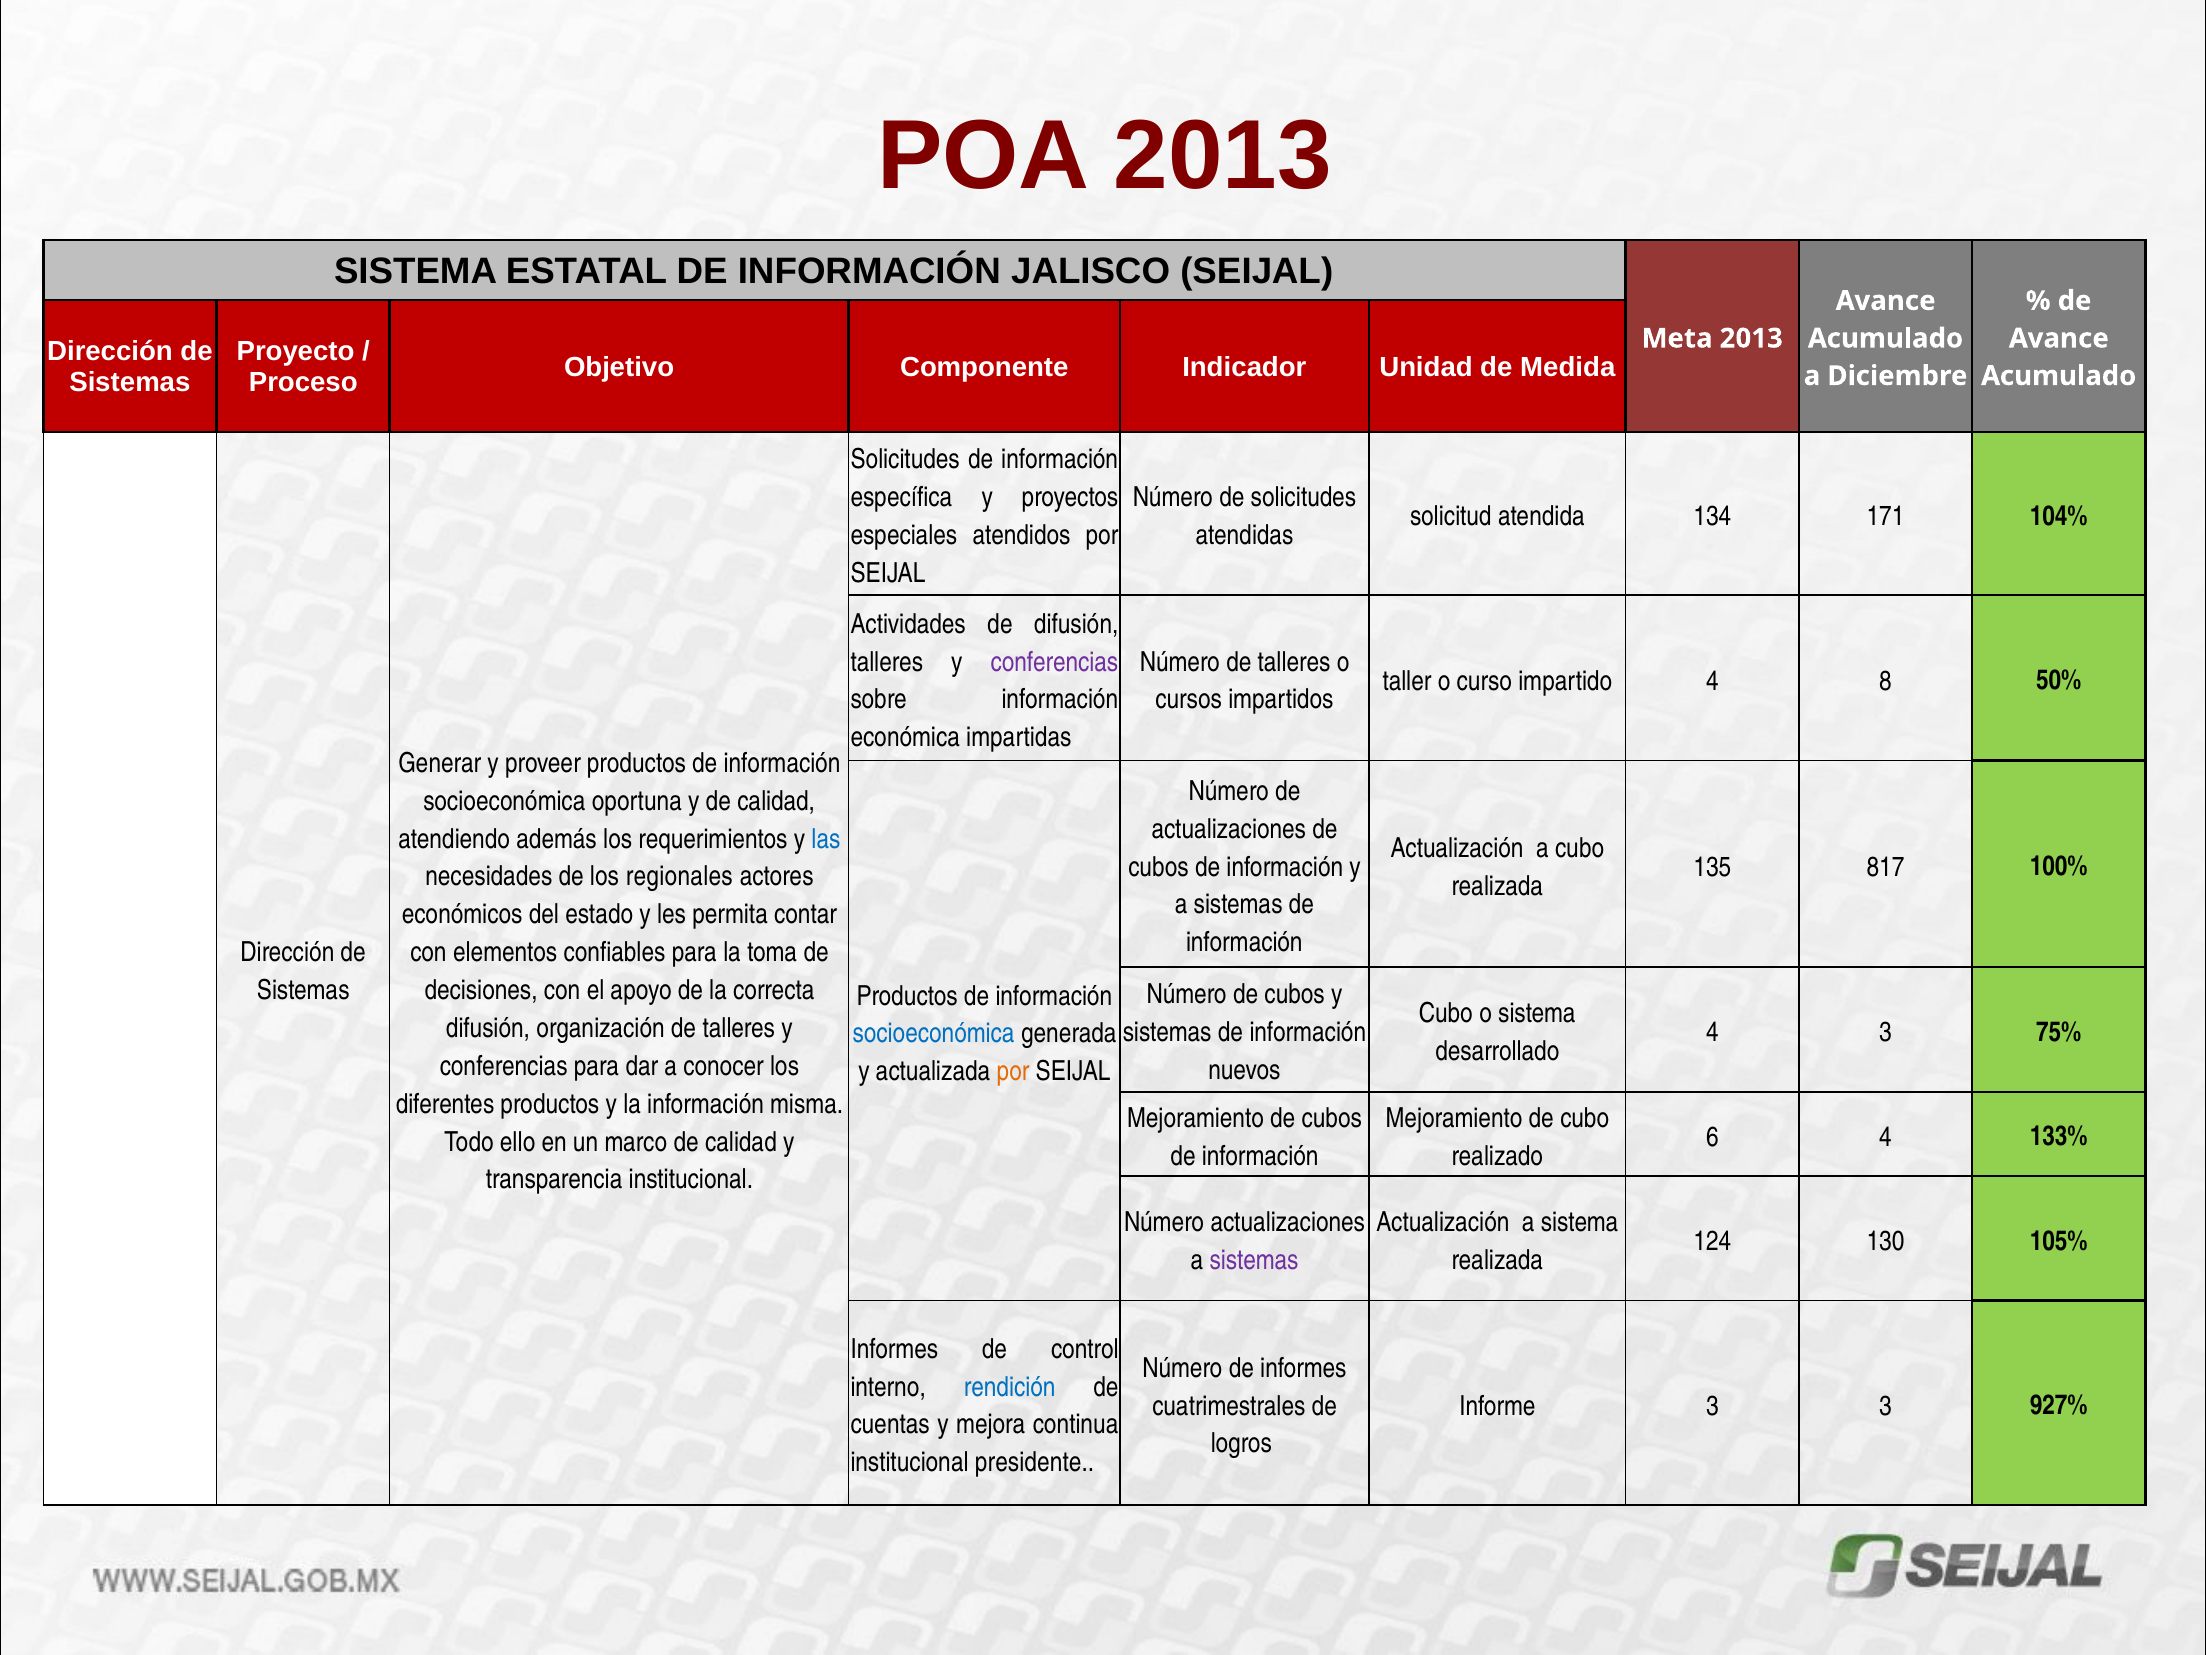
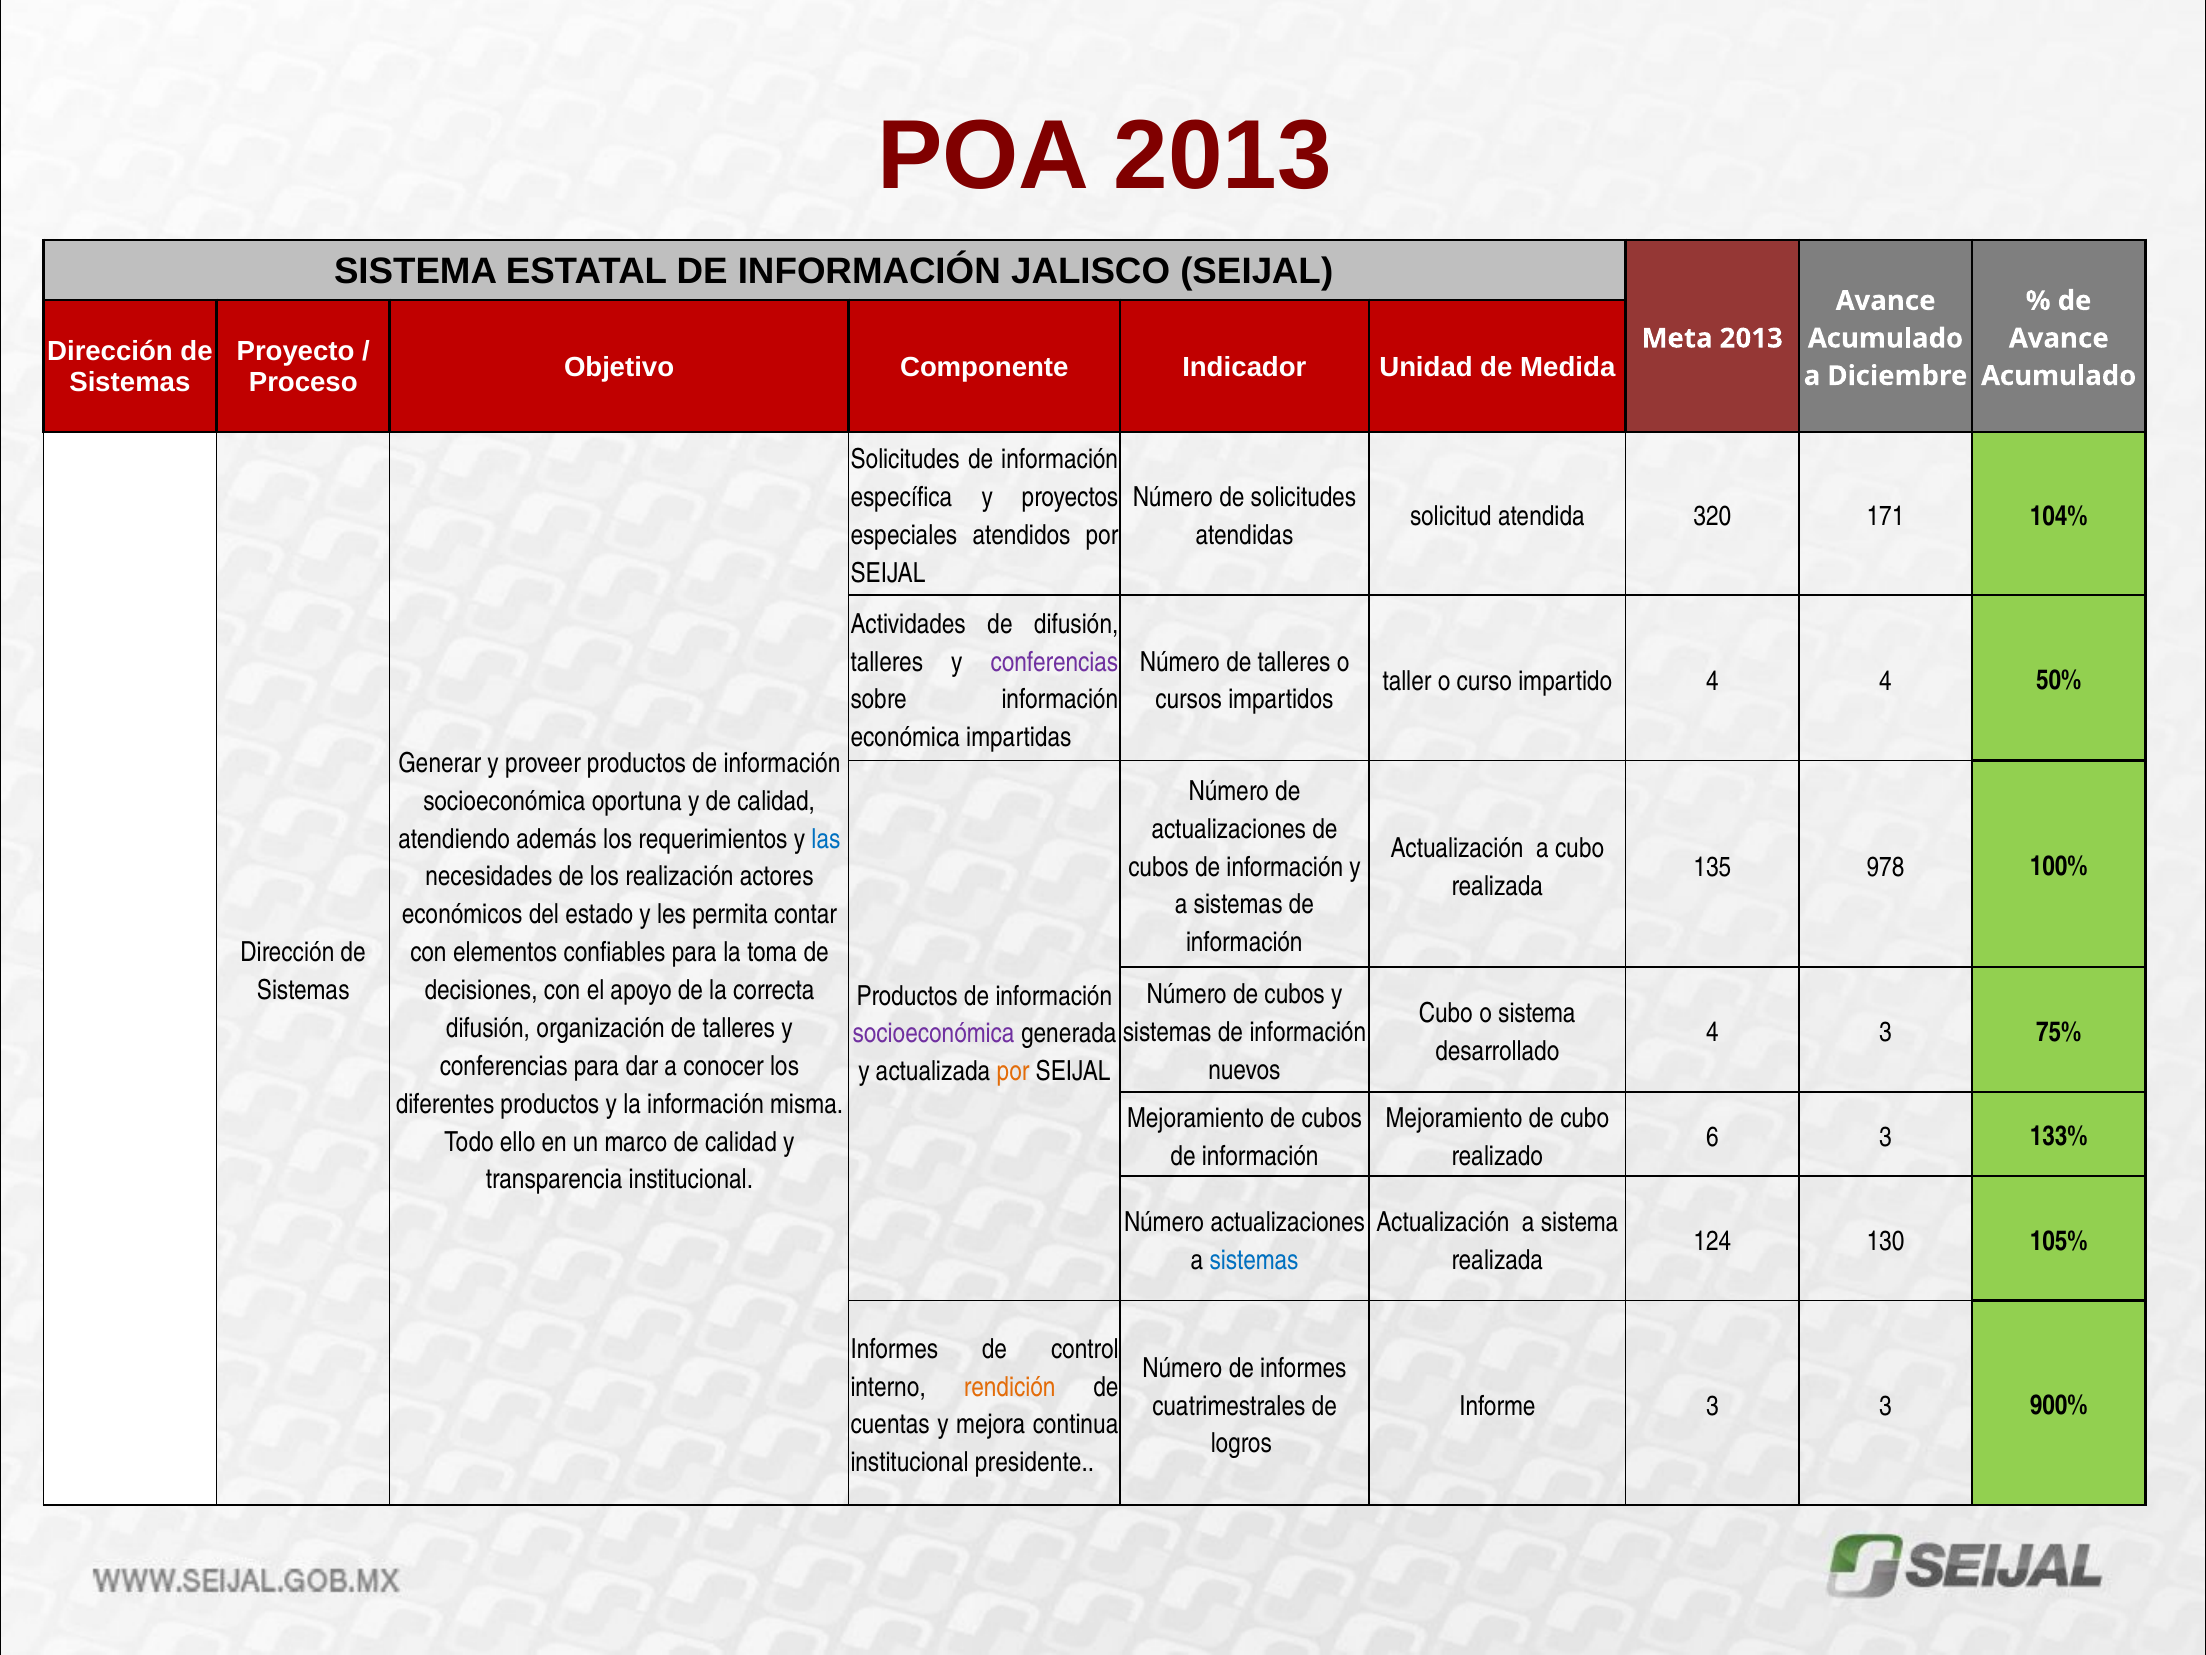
134: 134 -> 320 (1712, 516)
4 8: 8 -> 4 (1885, 681)
817: 817 -> 978 (1886, 867)
regionales: regionales -> realización (679, 877)
socioeconómica colour: blue -> purple (934, 1034)
6 4: 4 -> 3 (1885, 1137)
sistemas colour: purple -> blue (1254, 1260)
rendición colour: blue -> orange (1010, 1387)
927%: 927% -> 900% (2059, 1405)
